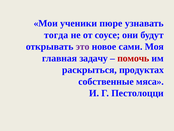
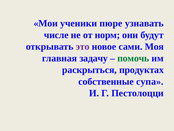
тогда: тогда -> числе (56, 35)
соусе: соусе -> норм (107, 35)
помочь colour: red -> green (133, 58)
мяса: мяса -> супа (150, 81)
